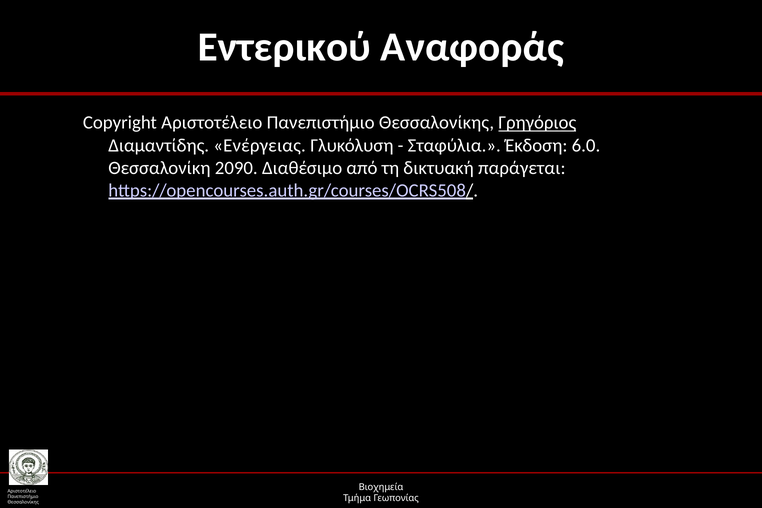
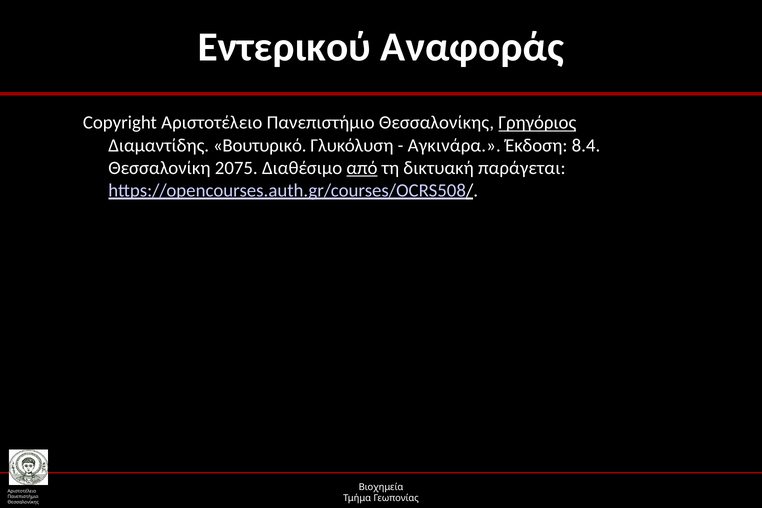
Ενέργειας: Ενέργειας -> Βουτυρικό (260, 145)
Σταφύλια: Σταφύλια -> Αγκινάρα (454, 145)
6.0: 6.0 -> 8.4 (586, 145)
2090: 2090 -> 2075 (236, 168)
από underline: none -> present (362, 168)
